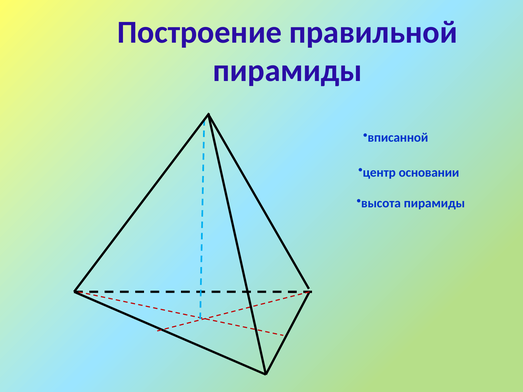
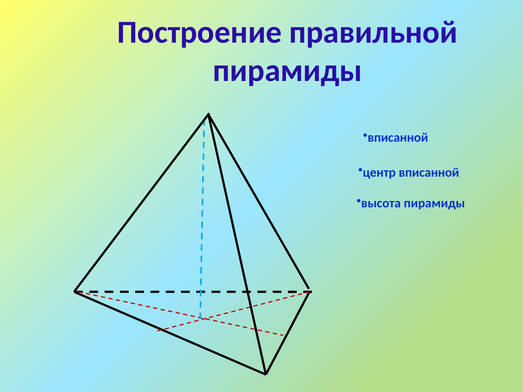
центр основании: основании -> вписанной (429, 173)
